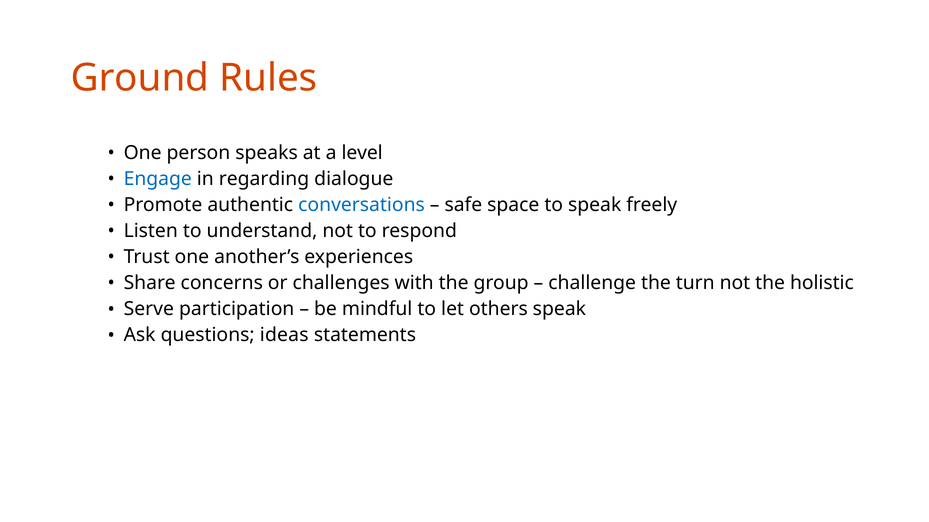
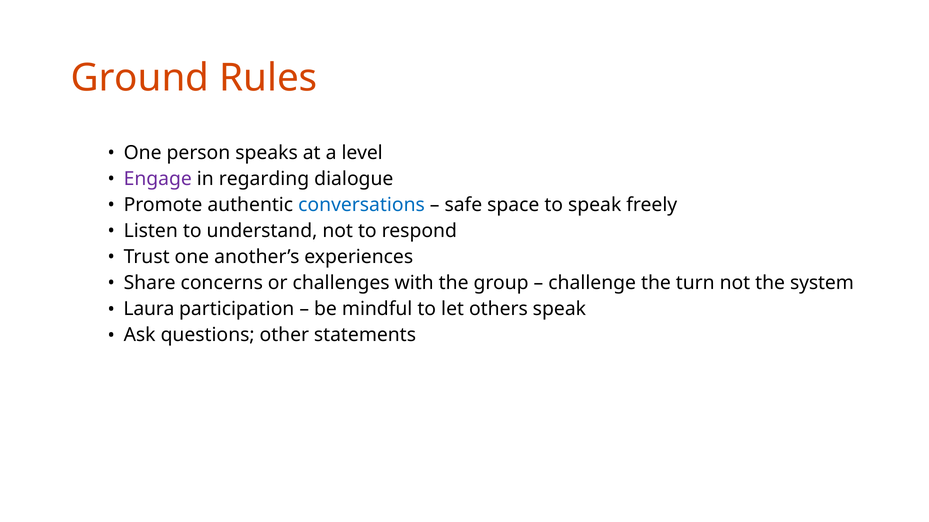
Engage colour: blue -> purple (158, 179)
holistic: holistic -> system (822, 283)
Serve: Serve -> Laura (149, 309)
ideas: ideas -> other (284, 335)
